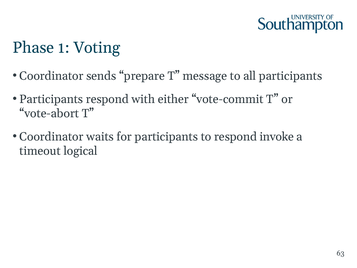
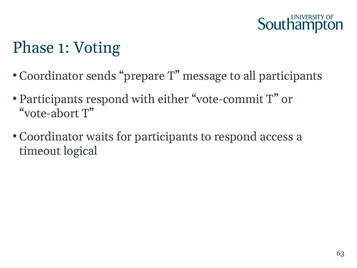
invoke: invoke -> access (277, 137)
